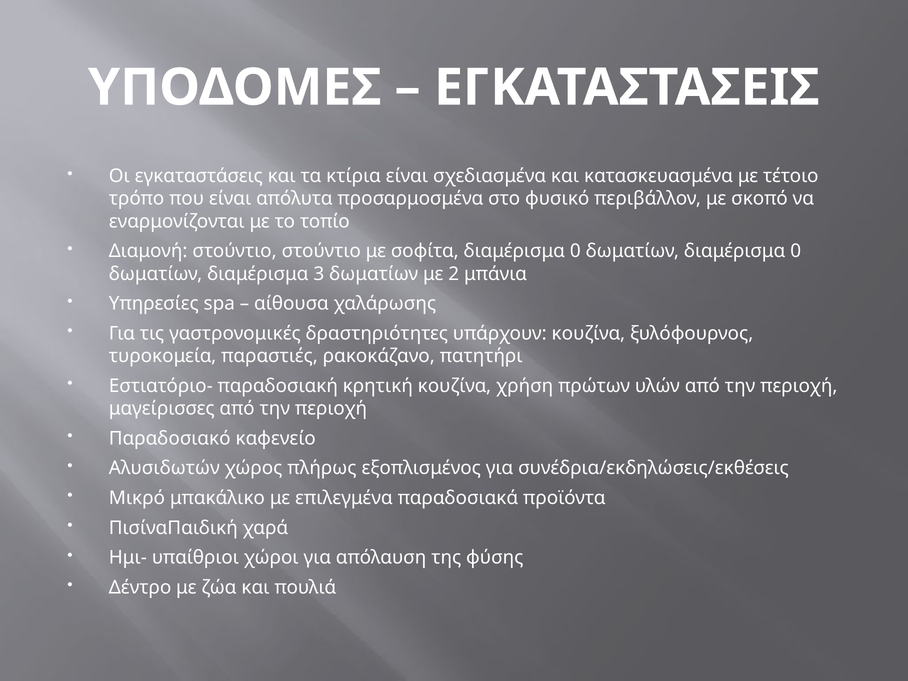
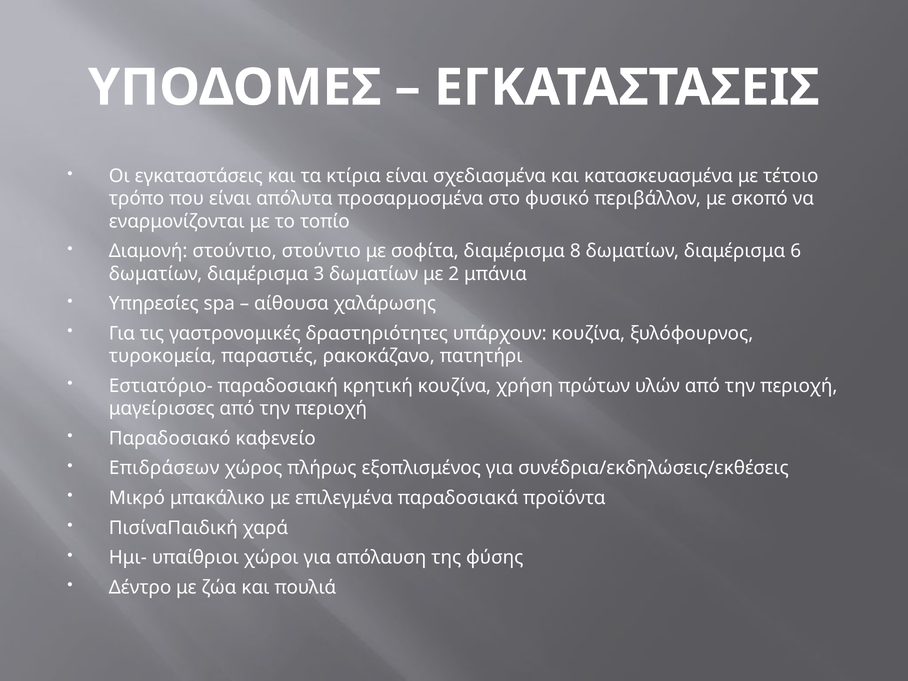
σοφίτα διαμέρισμα 0: 0 -> 8 (575, 251)
δωματίων διαμέρισμα 0: 0 -> 6 (796, 251)
Αλυσιδωτών: Αλυσιδωτών -> Επιδράσεων (164, 468)
